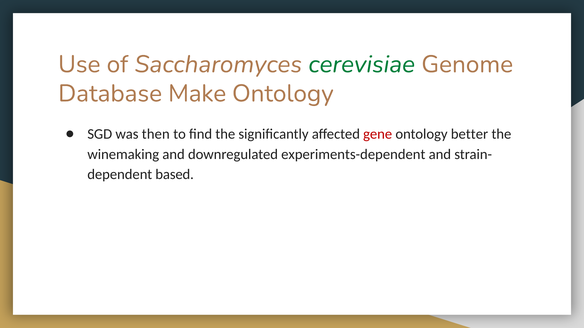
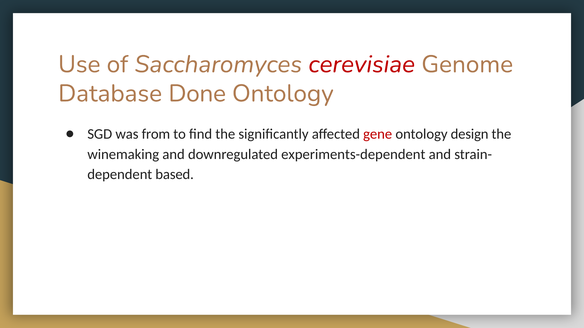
cerevisiae colour: green -> red (362, 64)
Make: Make -> Done (197, 94)
then: then -> from (156, 134)
better: better -> design (470, 134)
